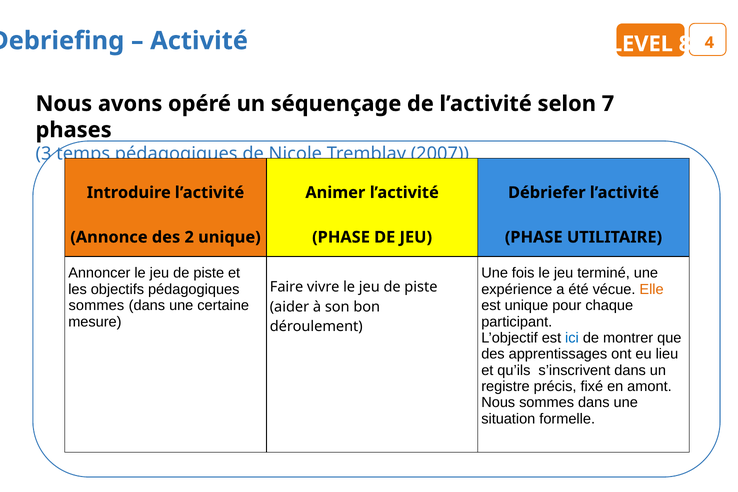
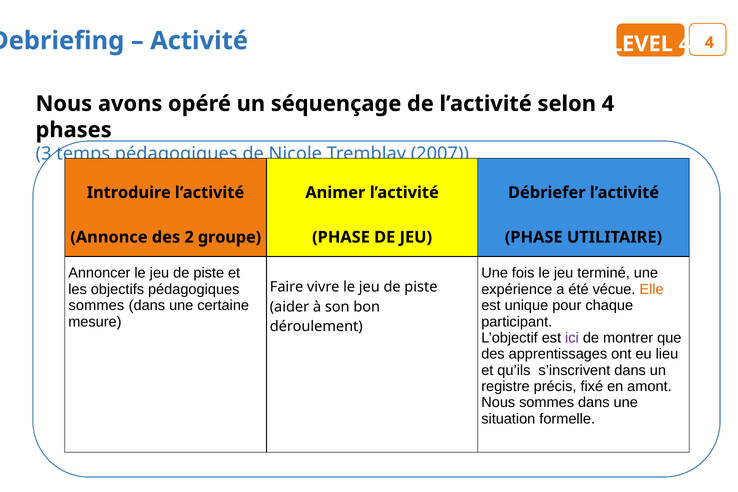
LEVEL 8: 8 -> 4 (685, 44)
selon 7: 7 -> 4 (608, 104)
2 unique: unique -> groupe (230, 237)
ici colour: blue -> purple (572, 338)
